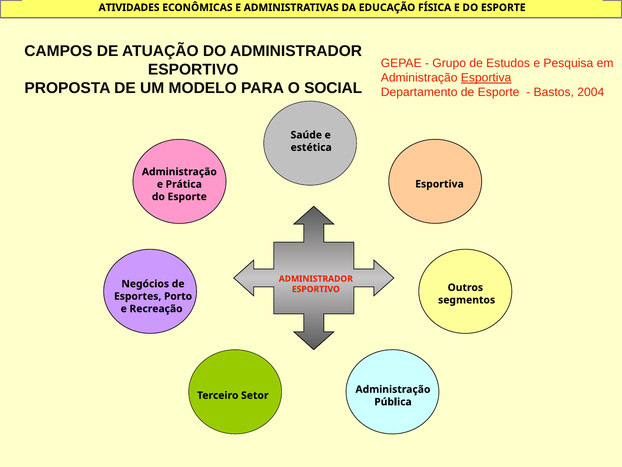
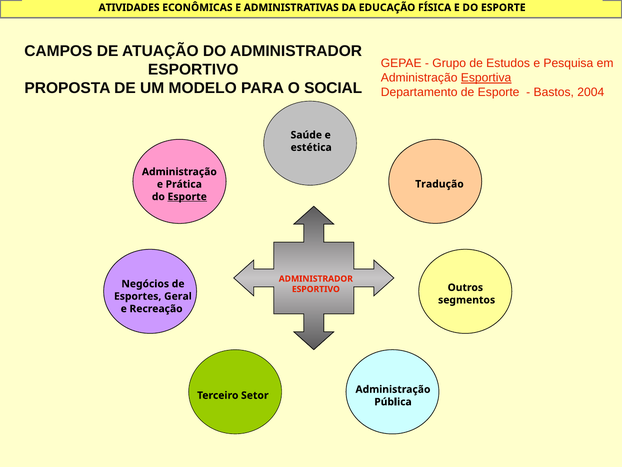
Esportiva: Esportiva -> Tradução (439, 184)
Esporte underline: none -> present (187, 197)
Porto: Porto -> Geral (178, 296)
